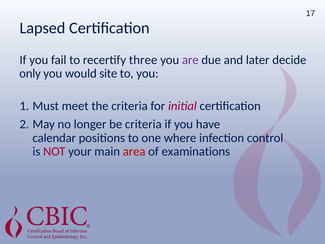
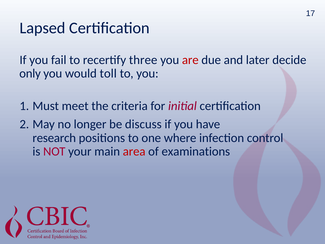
are colour: purple -> red (190, 60)
site: site -> toll (108, 73)
be criteria: criteria -> discuss (143, 124)
calendar: calendar -> research (54, 138)
